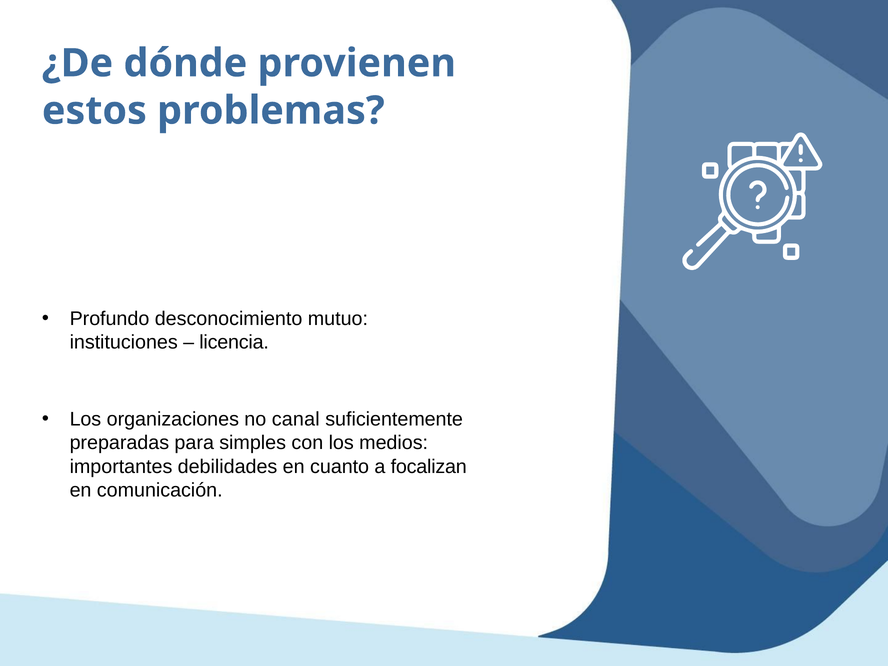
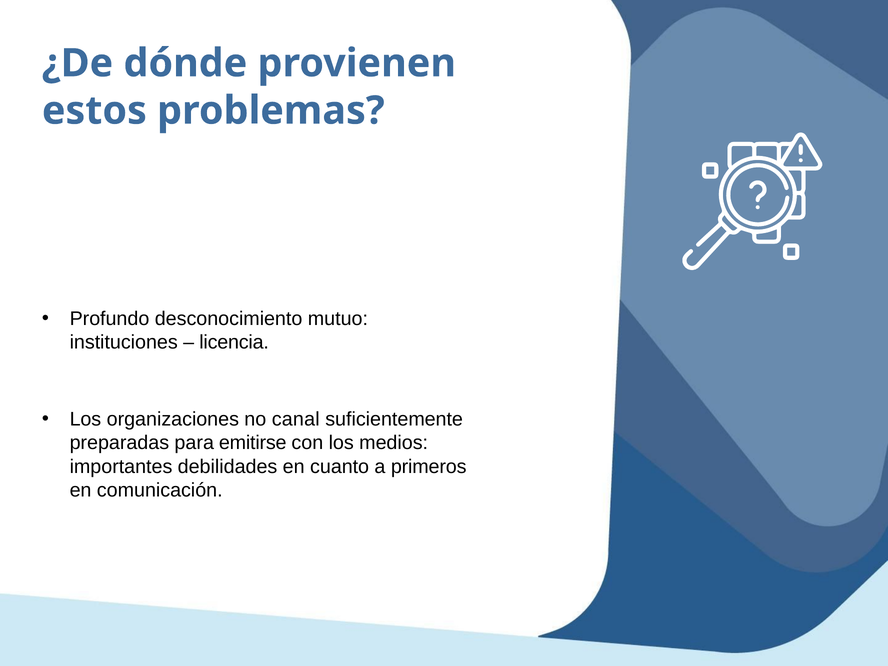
simples: simples -> emitirse (253, 443)
focalizan: focalizan -> primeros (429, 467)
